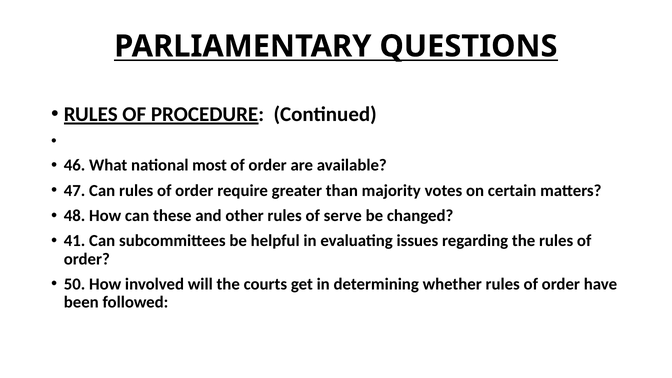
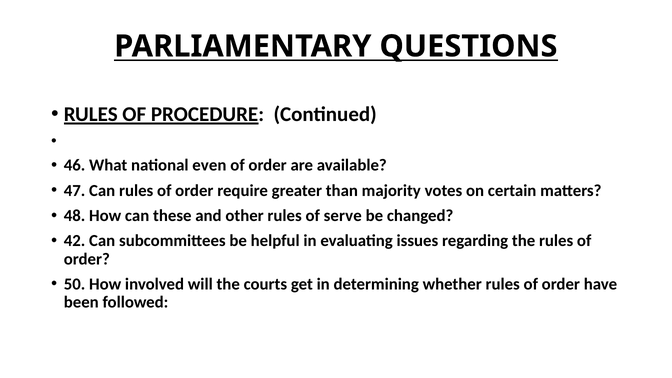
most: most -> even (209, 165)
41: 41 -> 42 (75, 241)
